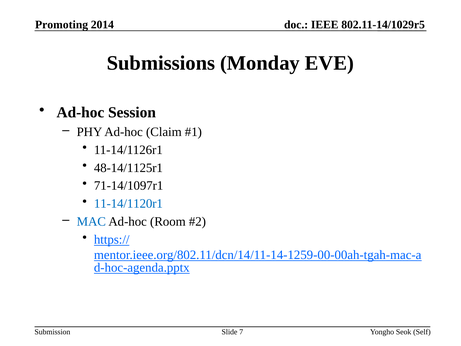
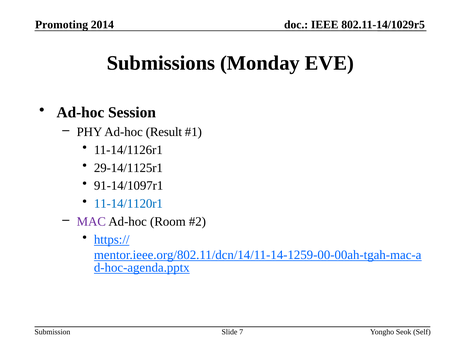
Claim: Claim -> Result (164, 132)
48-14/1125r1: 48-14/1125r1 -> 29-14/1125r1 (128, 168)
71-14/1097r1: 71-14/1097r1 -> 91-14/1097r1 (129, 186)
MAC colour: blue -> purple (91, 221)
